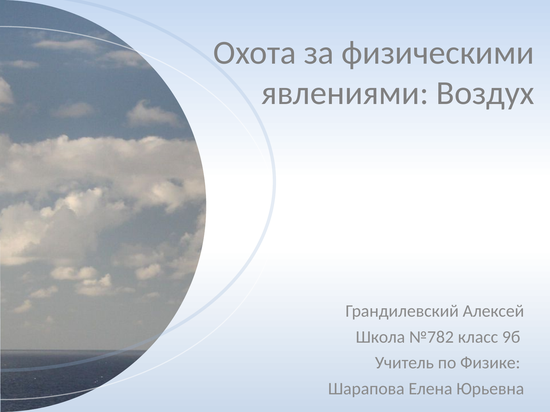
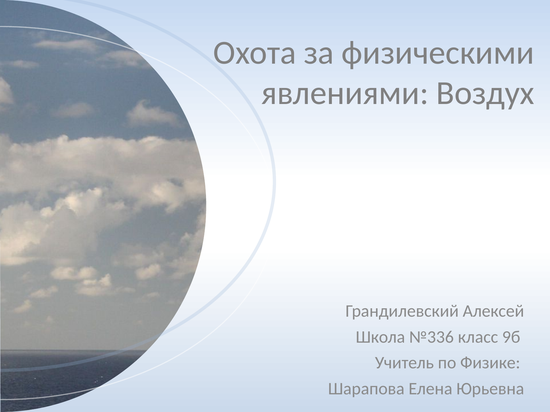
№782: №782 -> №336 (431, 337)
